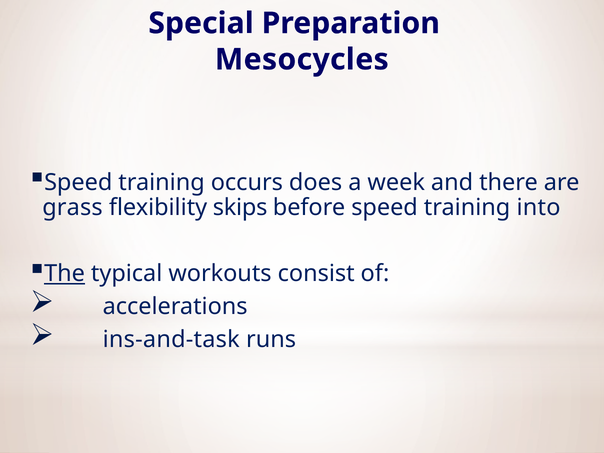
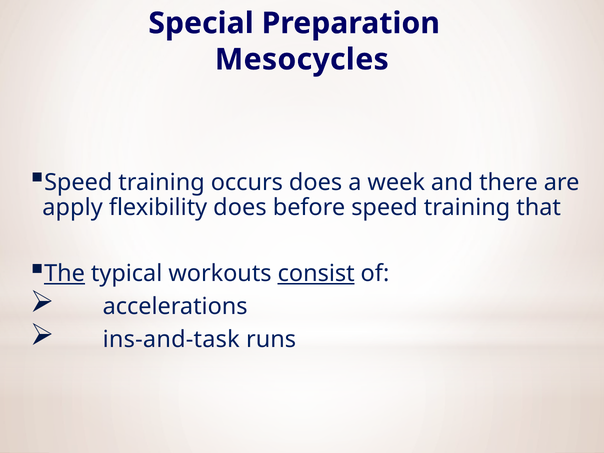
grass: grass -> apply (73, 208)
flexibility skips: skips -> does (240, 208)
into: into -> that (539, 208)
consist underline: none -> present (316, 274)
